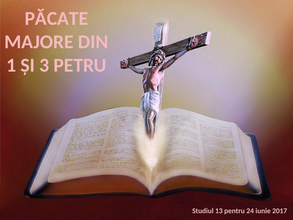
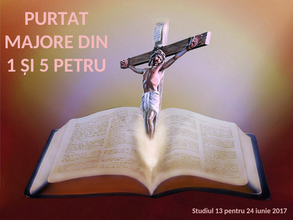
PĂCATE: PĂCATE -> PURTAT (56, 18)
3: 3 -> 5 (44, 65)
